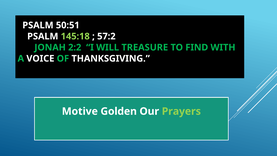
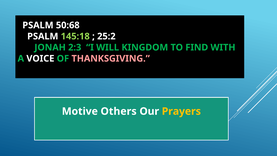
50:51: 50:51 -> 50:68 (68, 25)
57:2: 57:2 -> 25:2 (106, 36)
2:2: 2:2 -> 2:3 (75, 47)
TREASURE: TREASURE -> KINGDOM (145, 47)
THANKSGIVING colour: white -> pink (111, 58)
Golden: Golden -> Others (119, 111)
Prayers colour: light green -> yellow (181, 111)
